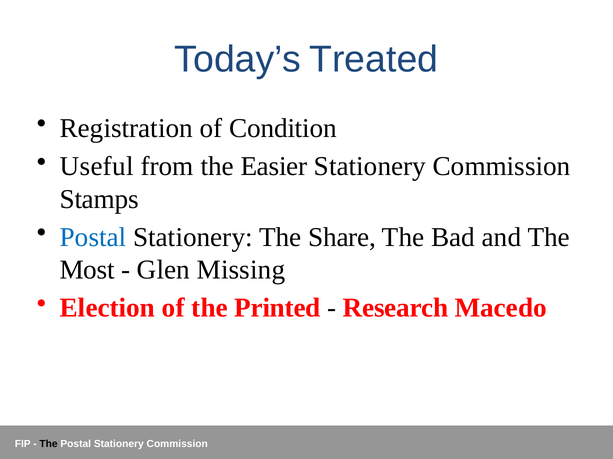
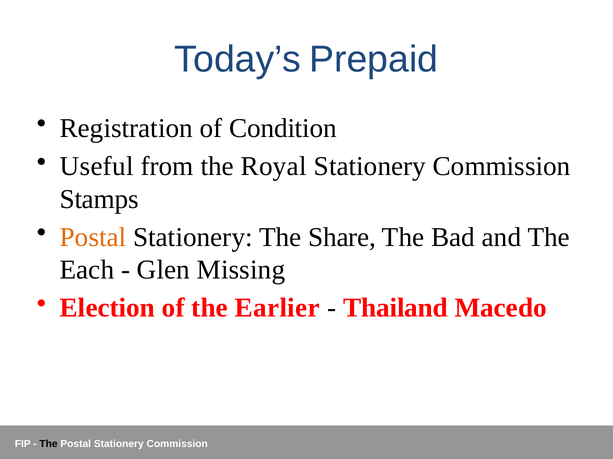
Treated: Treated -> Prepaid (374, 59)
Easier: Easier -> Royal (274, 167)
Postal colour: blue -> orange (93, 238)
Most: Most -> Each (87, 270)
Printed: Printed -> Earlier (277, 308)
Research: Research -> Thailand (396, 308)
